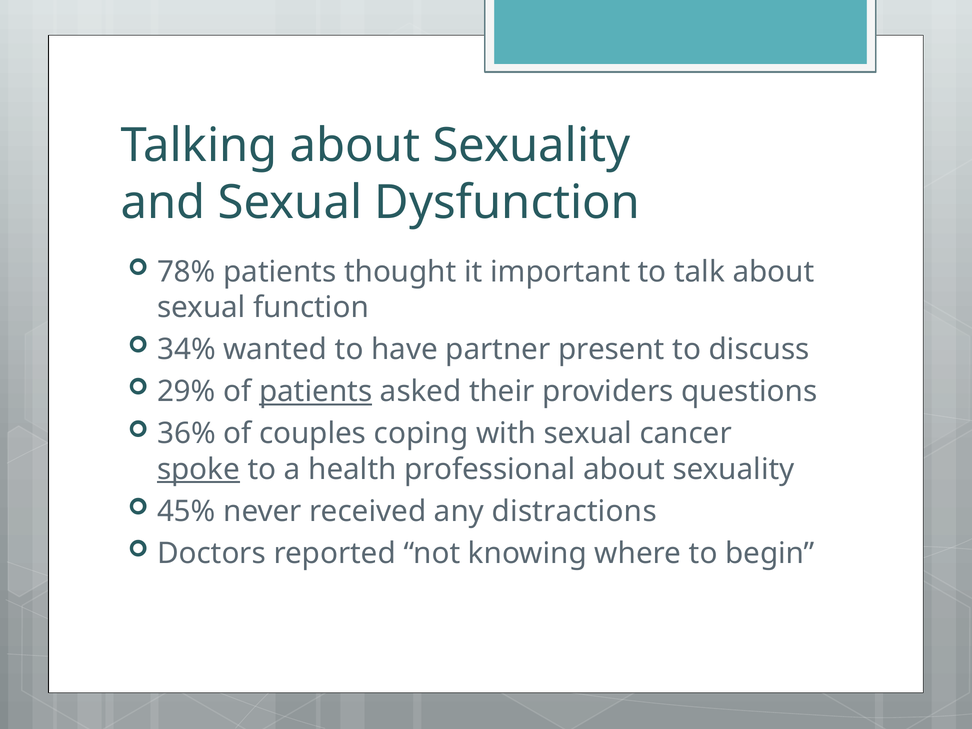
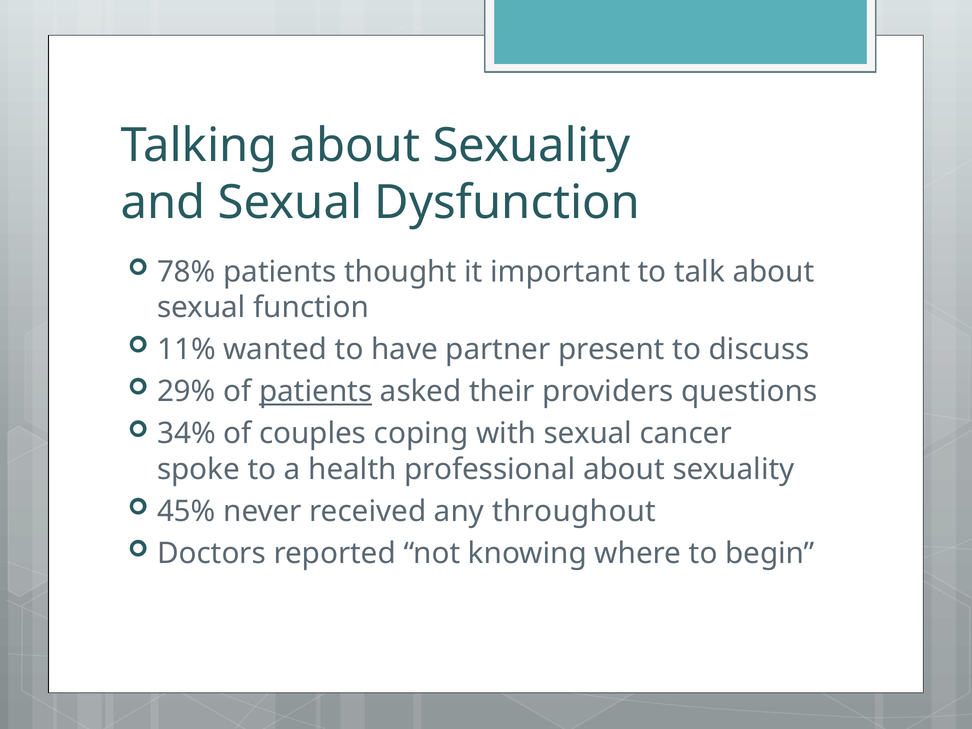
34%: 34% -> 11% (186, 349)
36%: 36% -> 34% (186, 434)
spoke underline: present -> none (199, 469)
distractions: distractions -> throughout (574, 511)
